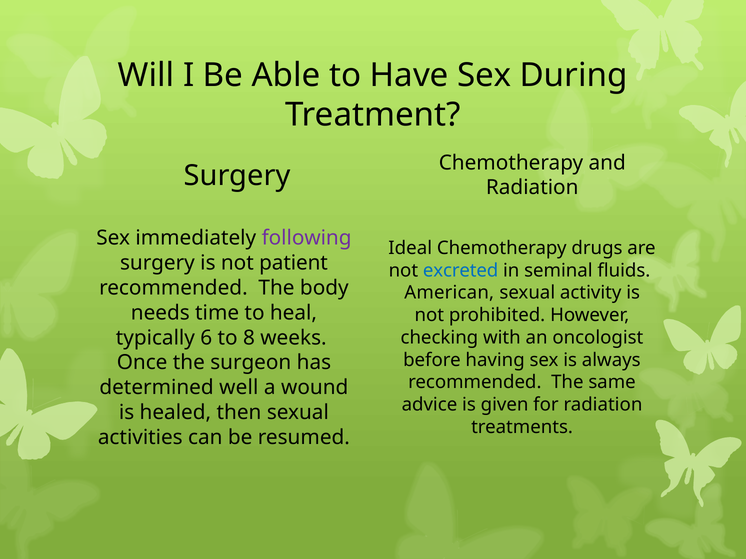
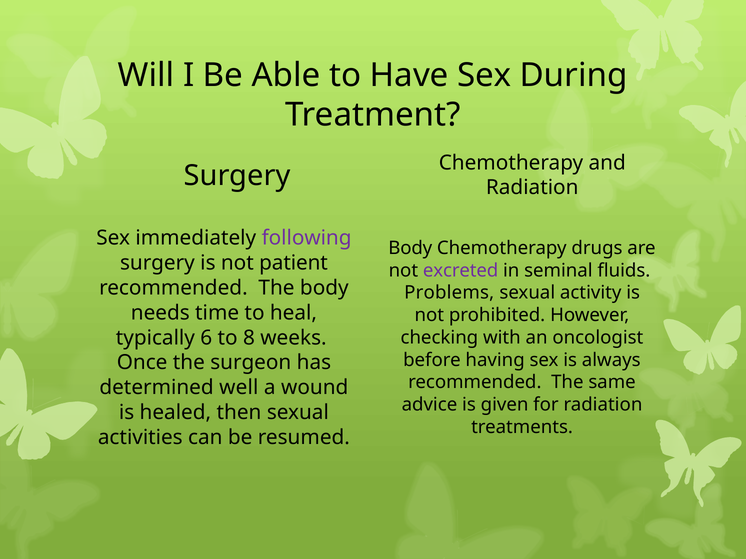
Ideal: Ideal -> Body (410, 248)
excreted colour: blue -> purple (461, 271)
American: American -> Problems (449, 293)
